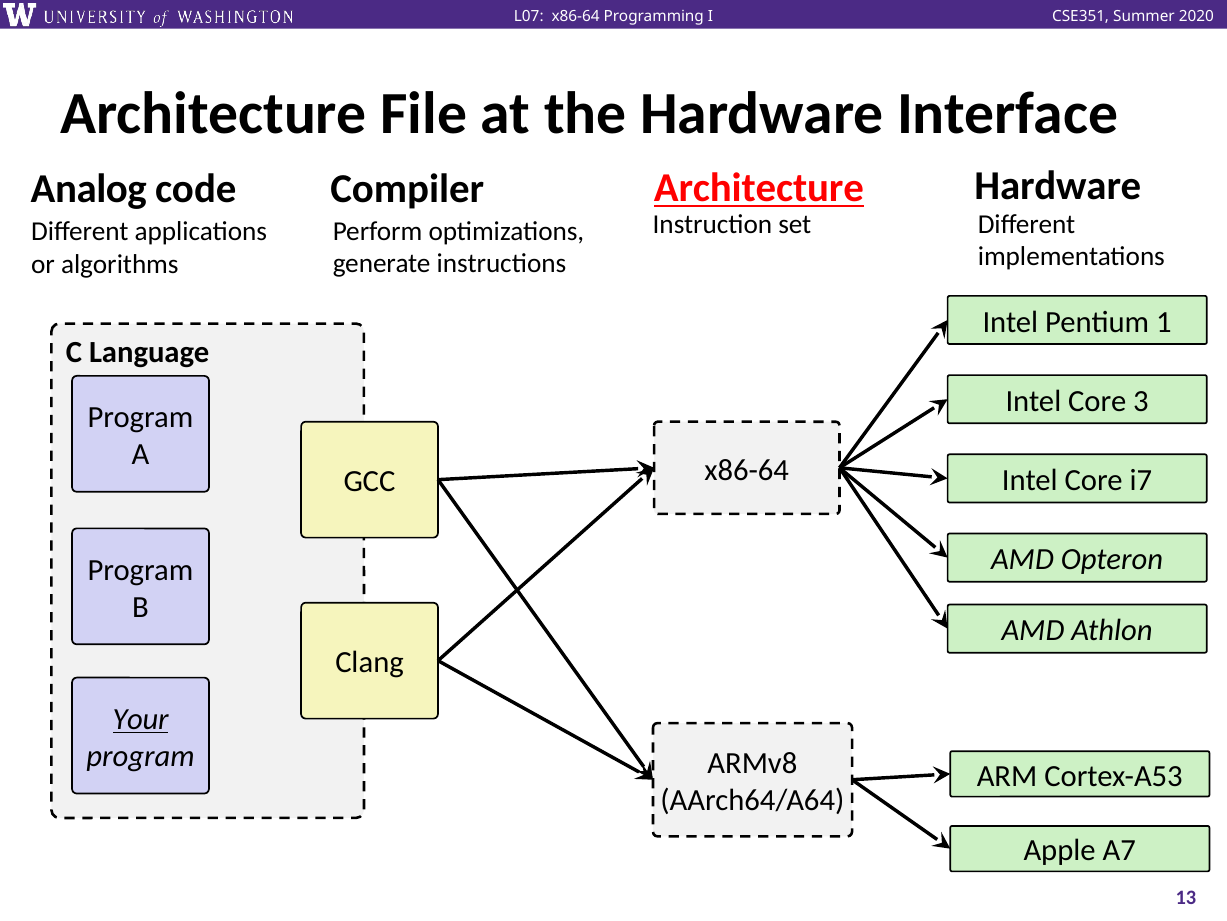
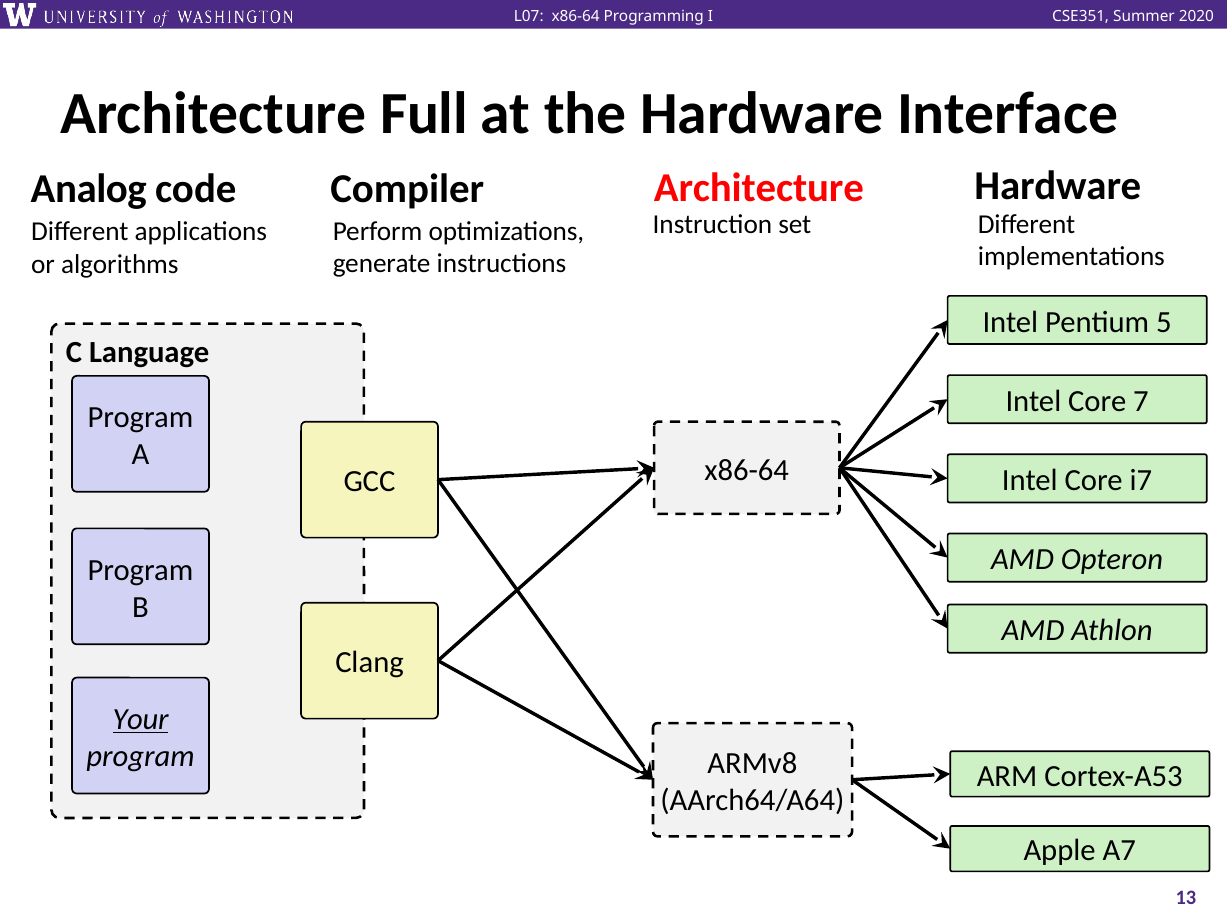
File: File -> Full (424, 114)
Architecture underline: present -> none (759, 188)
1: 1 -> 5 (1164, 322)
3: 3 -> 7 (1141, 401)
